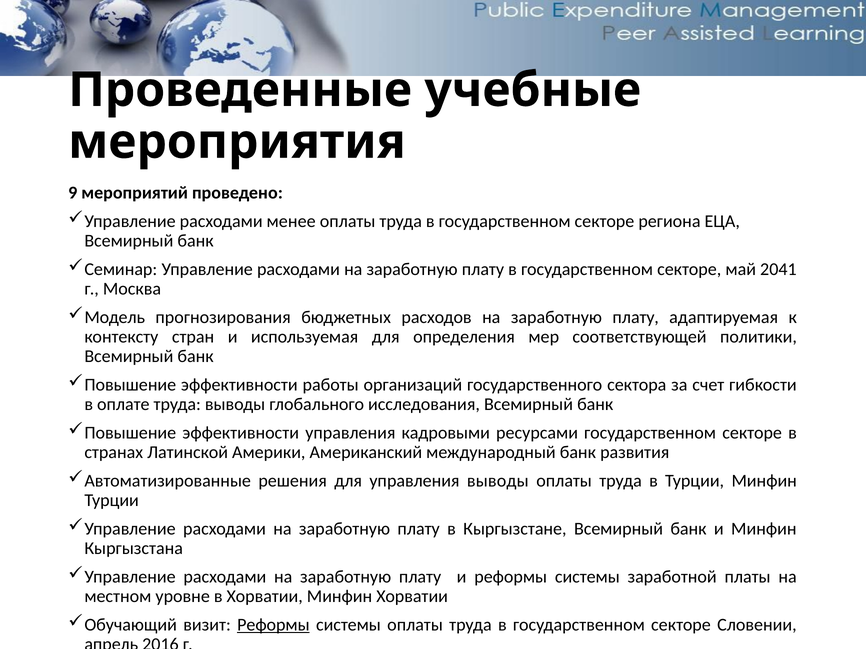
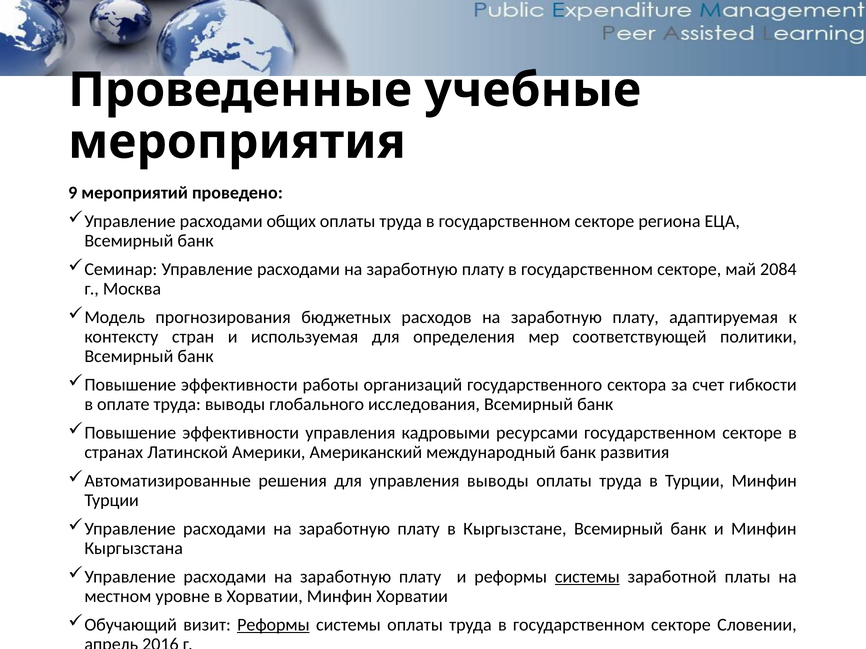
менее: менее -> общих (291, 221)
2041: 2041 -> 2084 (778, 269)
системы underline: none -> present (587, 577)
